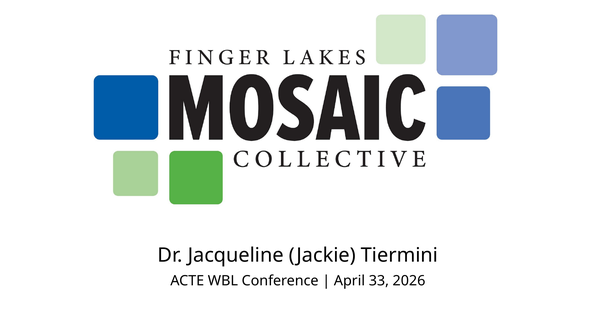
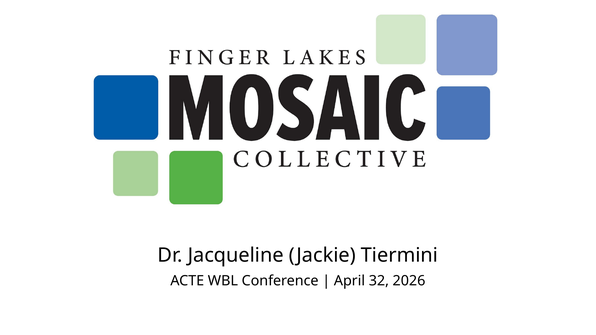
33: 33 -> 32 (379, 281)
